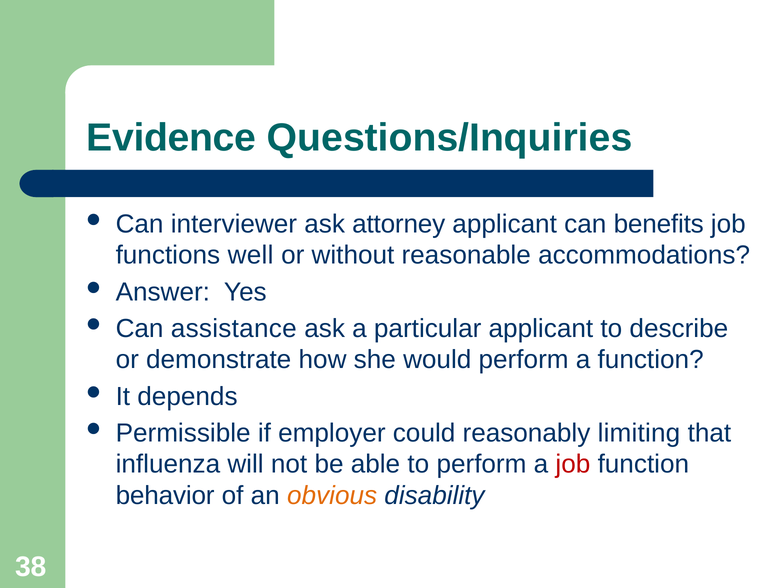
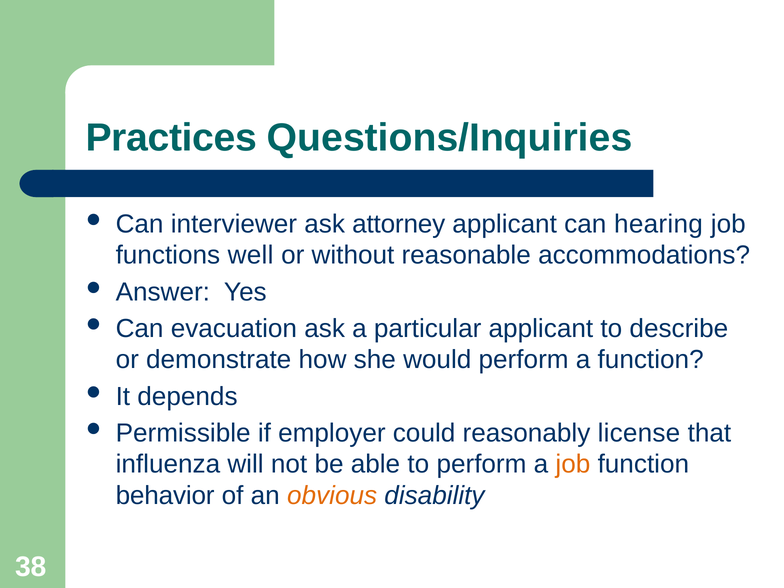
Evidence: Evidence -> Practices (171, 138)
benefits: benefits -> hearing (658, 224)
assistance: assistance -> evacuation (234, 328)
limiting: limiting -> license (639, 433)
job colour: red -> orange (573, 464)
